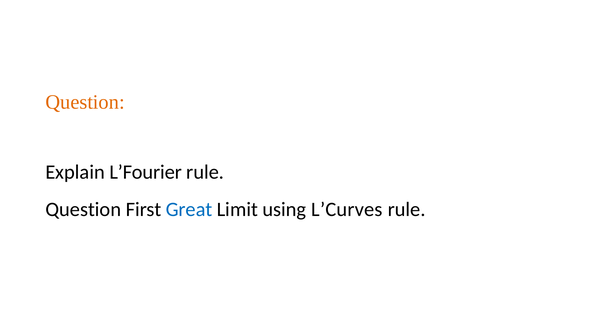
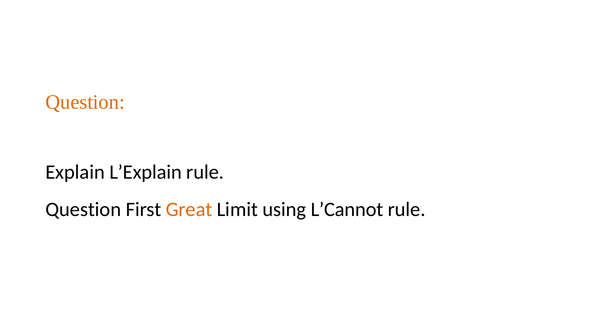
L’Fourier: L’Fourier -> L’Explain (146, 172)
Great colour: blue -> orange (189, 210)
L’Curves: L’Curves -> L’Cannot (347, 210)
